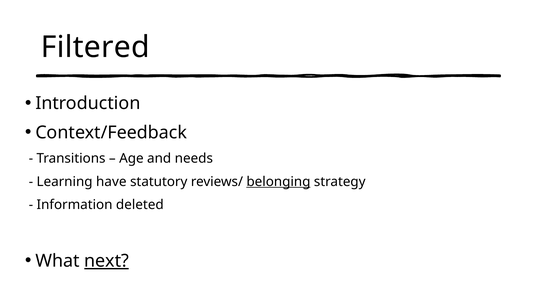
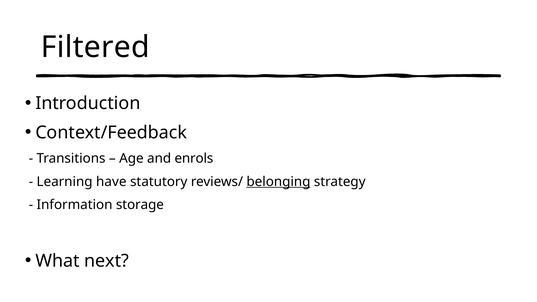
needs: needs -> enrols (194, 158)
deleted: deleted -> storage (140, 205)
next underline: present -> none (107, 261)
